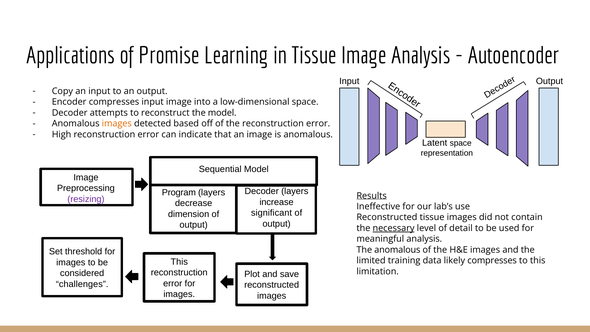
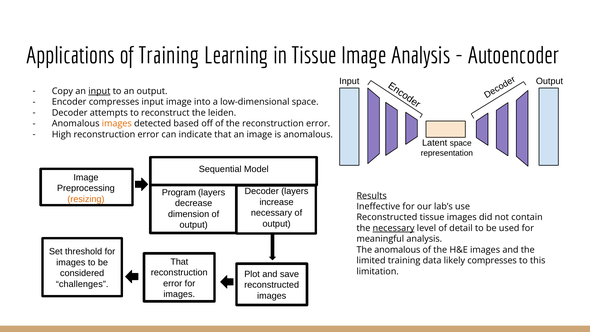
of Promise: Promise -> Training (169, 56)
input underline: none -> present (99, 91)
the model: model -> leiden (222, 113)
resizing colour: purple -> orange (86, 199)
significant: significant -> necessary (272, 213)
This: This -> That (179, 262)
